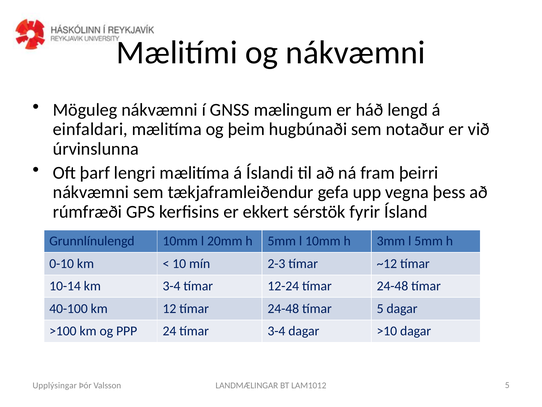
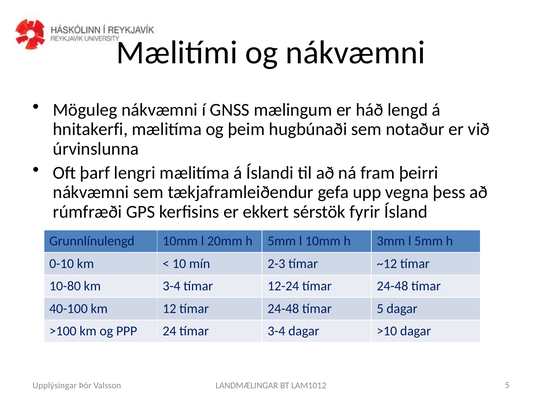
einfaldari: einfaldari -> hnitakerfi (90, 129)
10-14: 10-14 -> 10-80 (65, 286)
